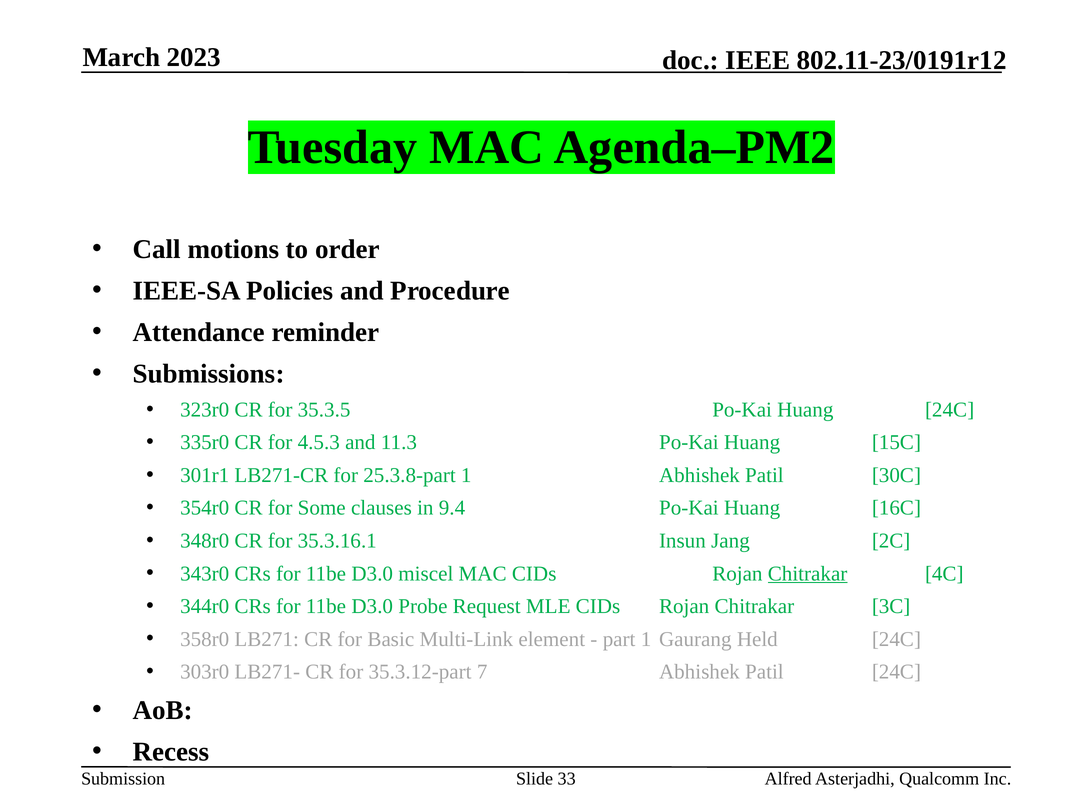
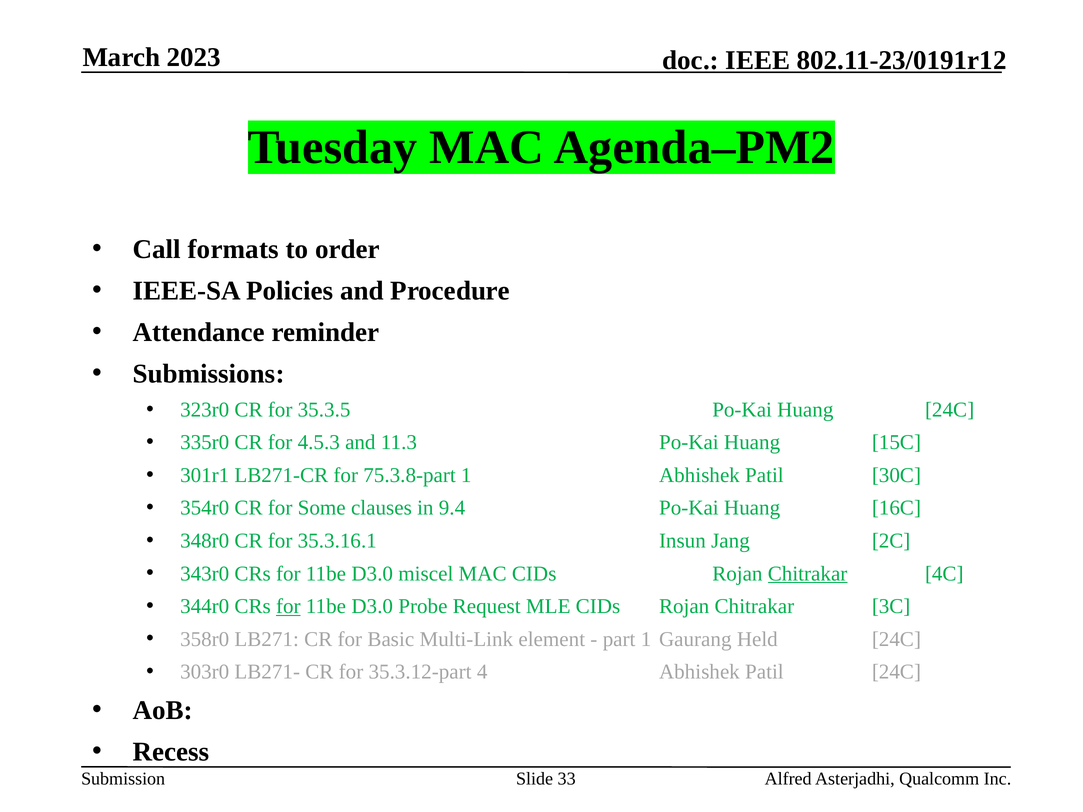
motions: motions -> formats (233, 249)
25.3.8-part: 25.3.8-part -> 75.3.8-part (410, 475)
for underline: none -> present (288, 607)
7: 7 -> 4 (482, 672)
